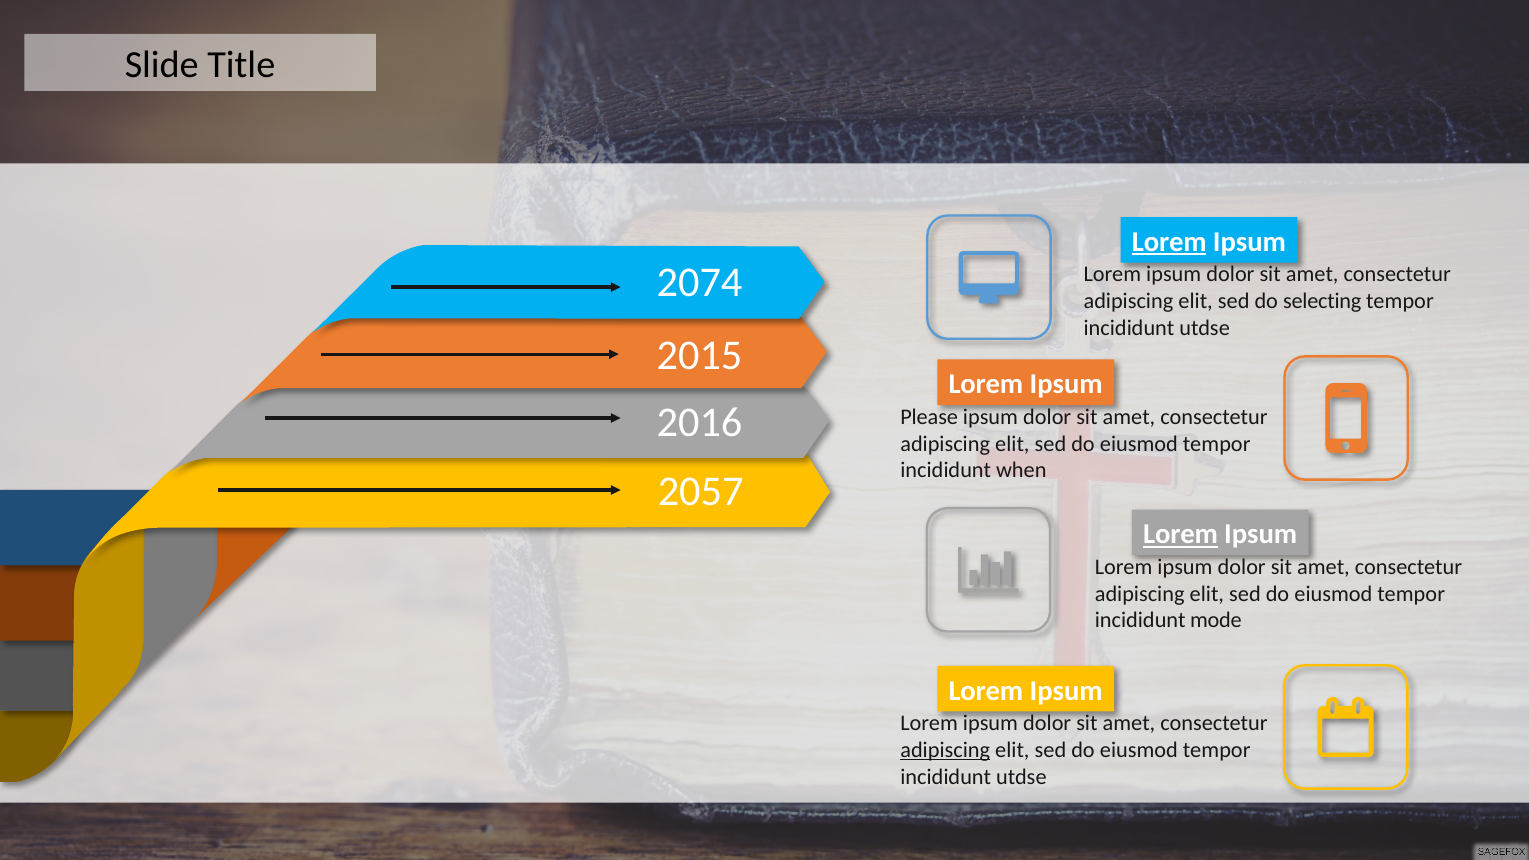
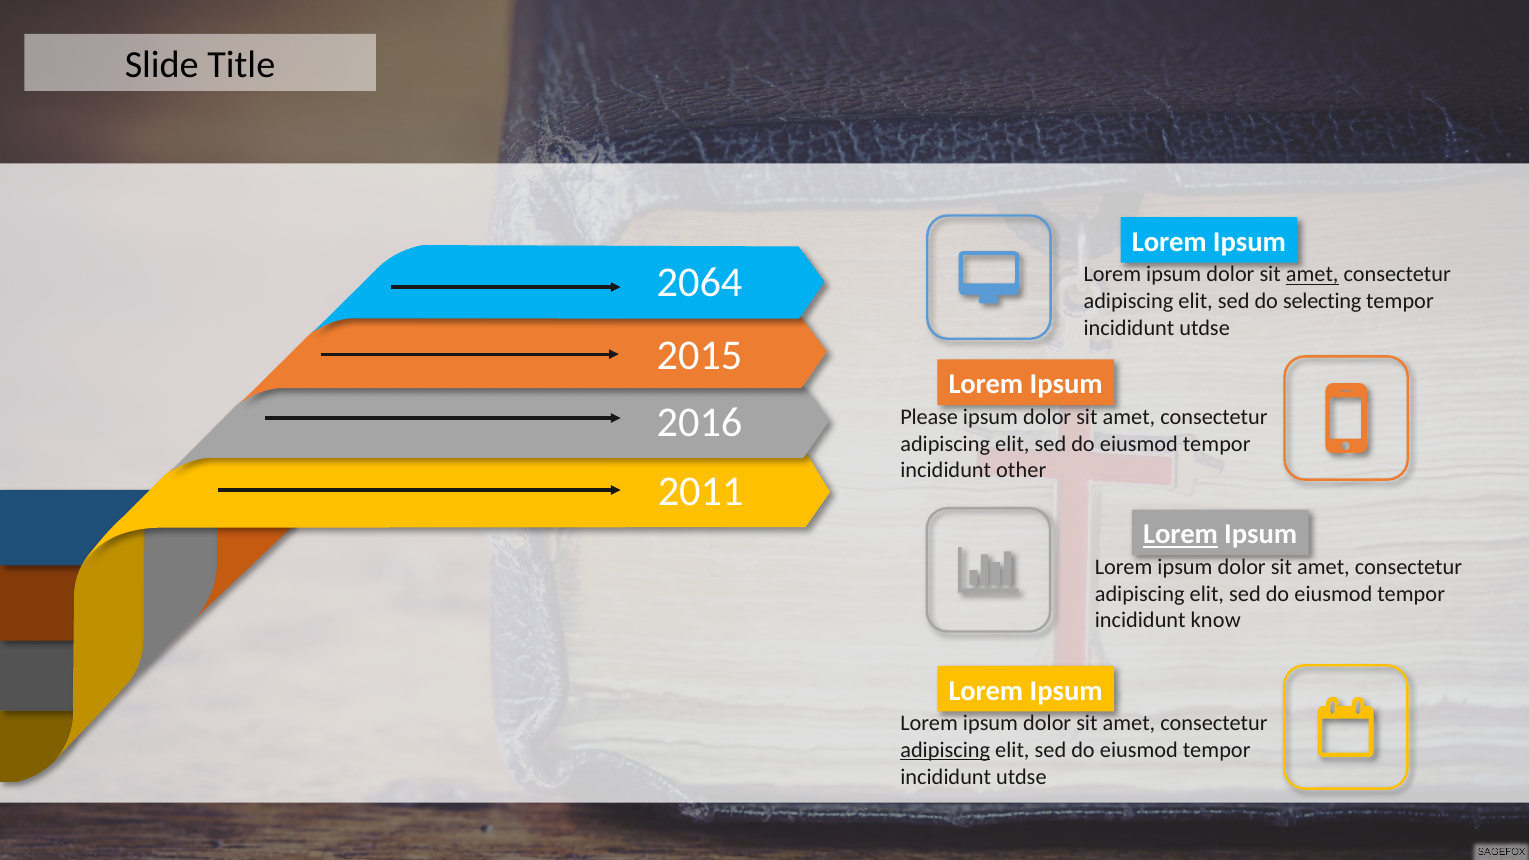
Lorem underline: present -> none (1169, 242)
amet underline: none -> present (1312, 275)
2074: 2074 -> 2064 (700, 283)
when: when -> other (1021, 471)
2057: 2057 -> 2011 (701, 491)
mode: mode -> know (1216, 621)
